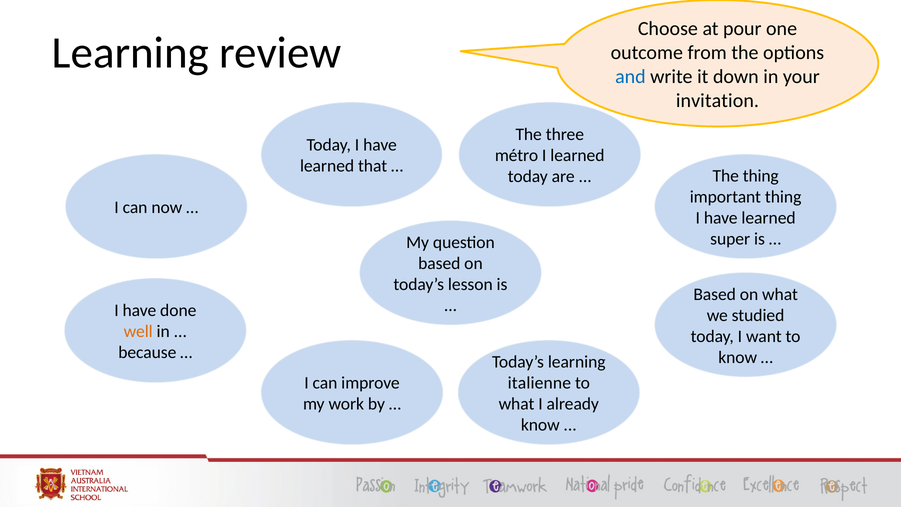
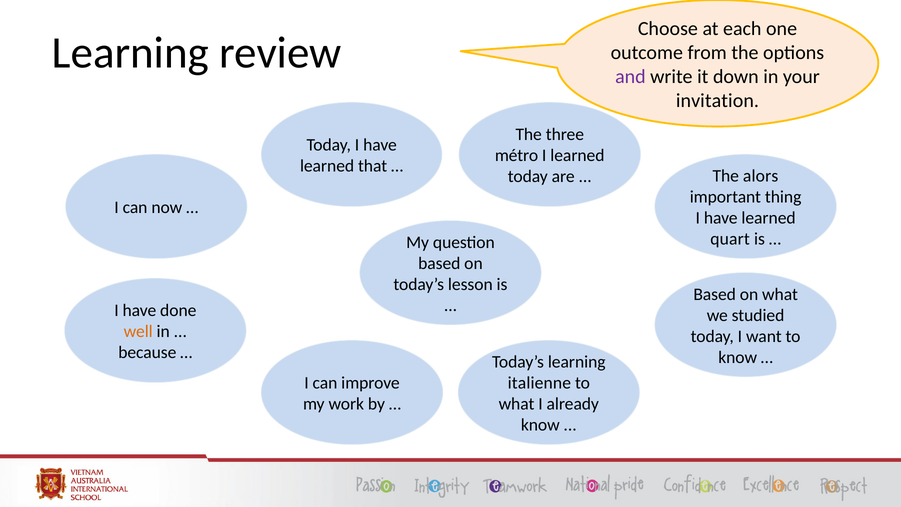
pour: pour -> each (742, 29)
and colour: blue -> purple (630, 77)
The thing: thing -> alors (761, 176)
super: super -> quart (730, 239)
